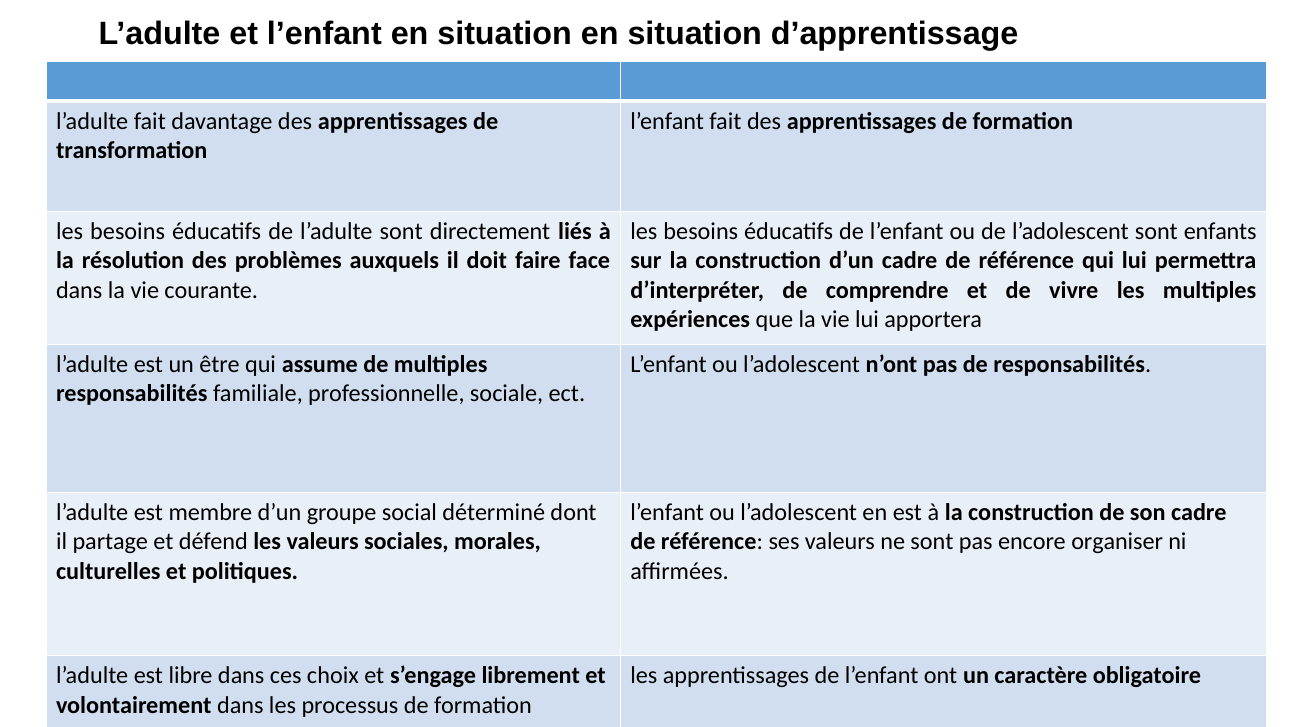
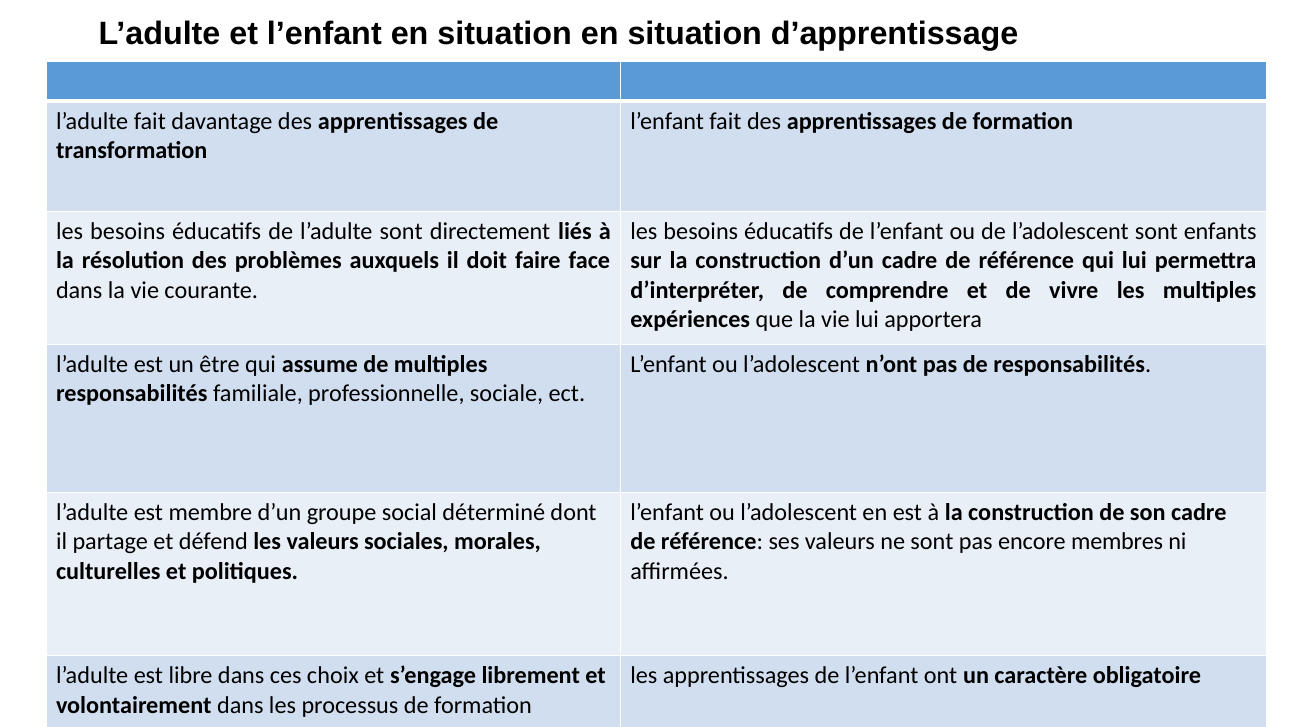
organiser: organiser -> membres (1117, 542)
